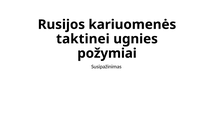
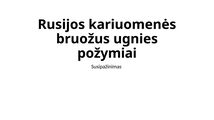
taktinei: taktinei -> bruožus (83, 39)
